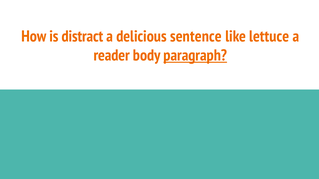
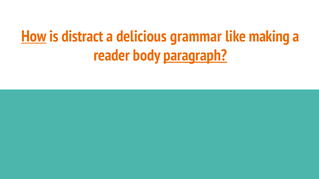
How underline: none -> present (34, 36)
sentence: sentence -> grammar (196, 36)
lettuce: lettuce -> making (269, 36)
